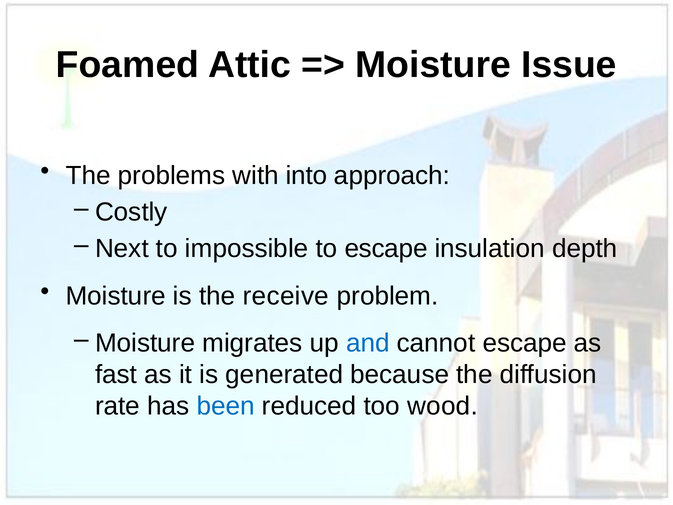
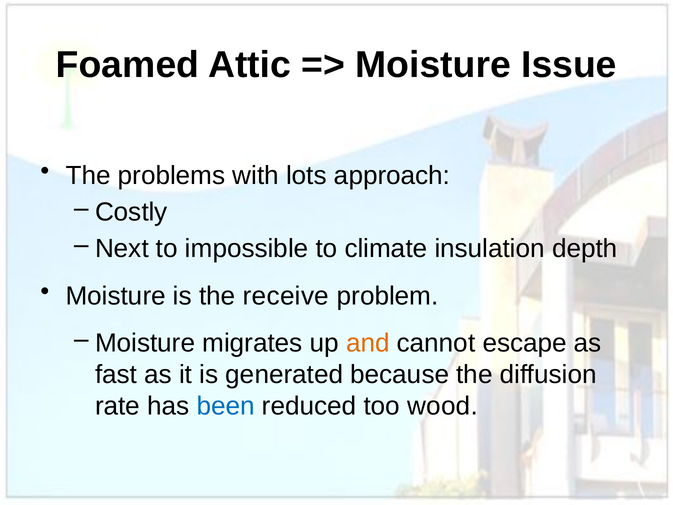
into: into -> lots (306, 175)
to escape: escape -> climate (386, 249)
and colour: blue -> orange (368, 343)
